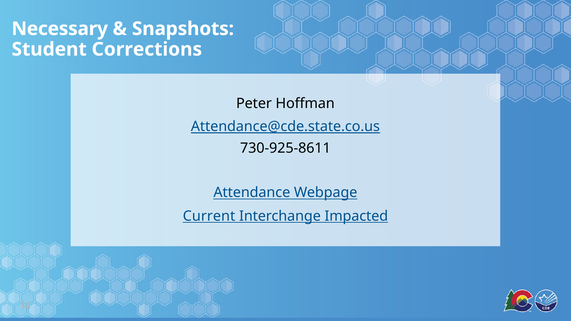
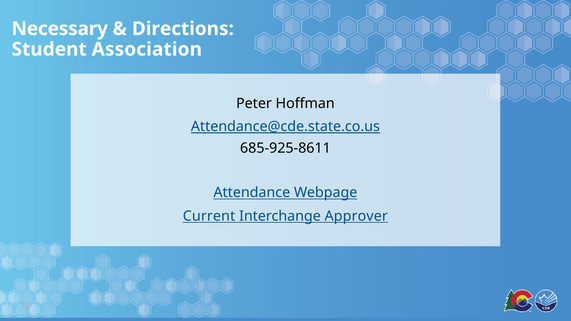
Snapshots: Snapshots -> Directions (183, 29)
Corrections: Corrections -> Association (147, 49)
730-925-8611: 730-925-8611 -> 685-925-8611 (285, 148)
Impacted: Impacted -> Approver (356, 216)
